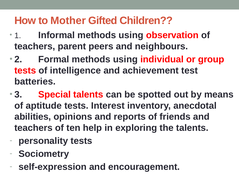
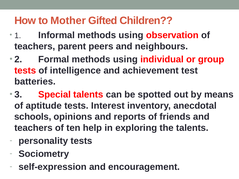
abilities: abilities -> schools (33, 117)
